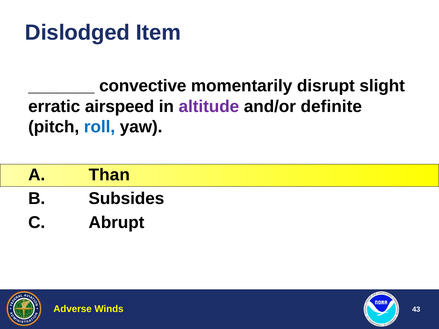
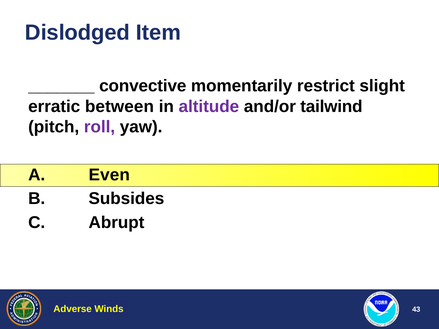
disrupt: disrupt -> restrict (326, 86)
airspeed: airspeed -> between (119, 107)
definite: definite -> tailwind (331, 107)
roll colour: blue -> purple (100, 127)
Than: Than -> Even (109, 175)
